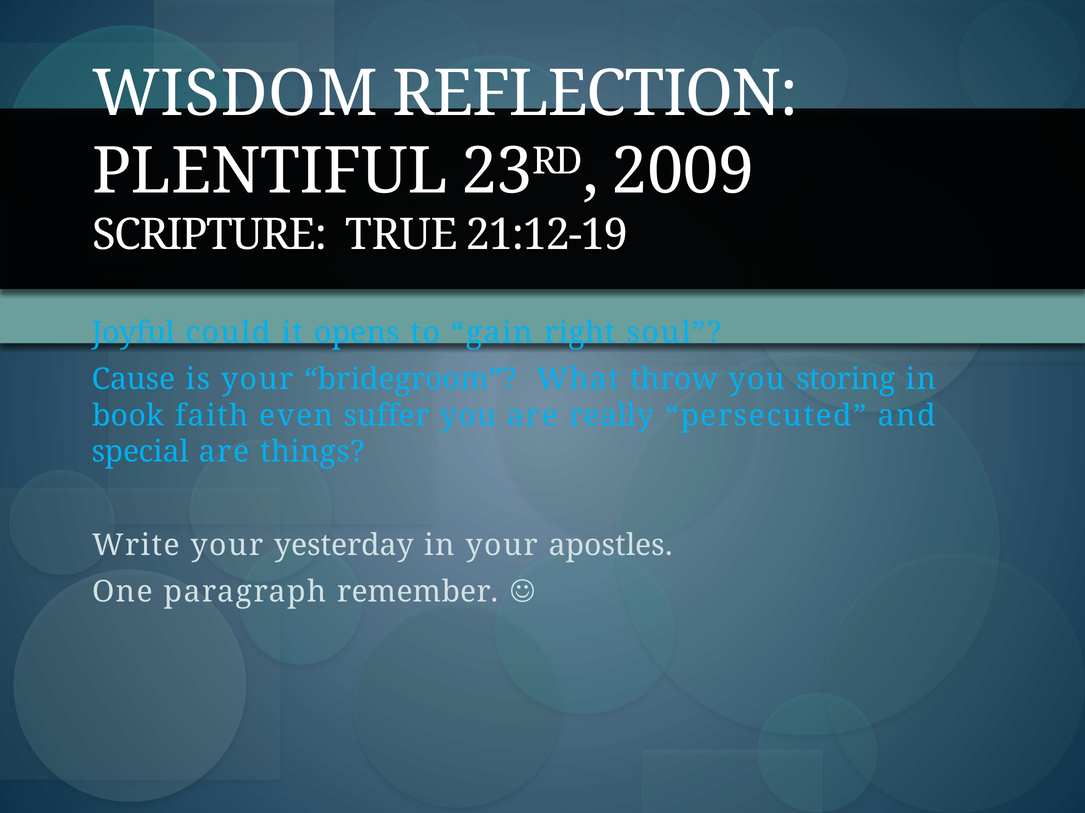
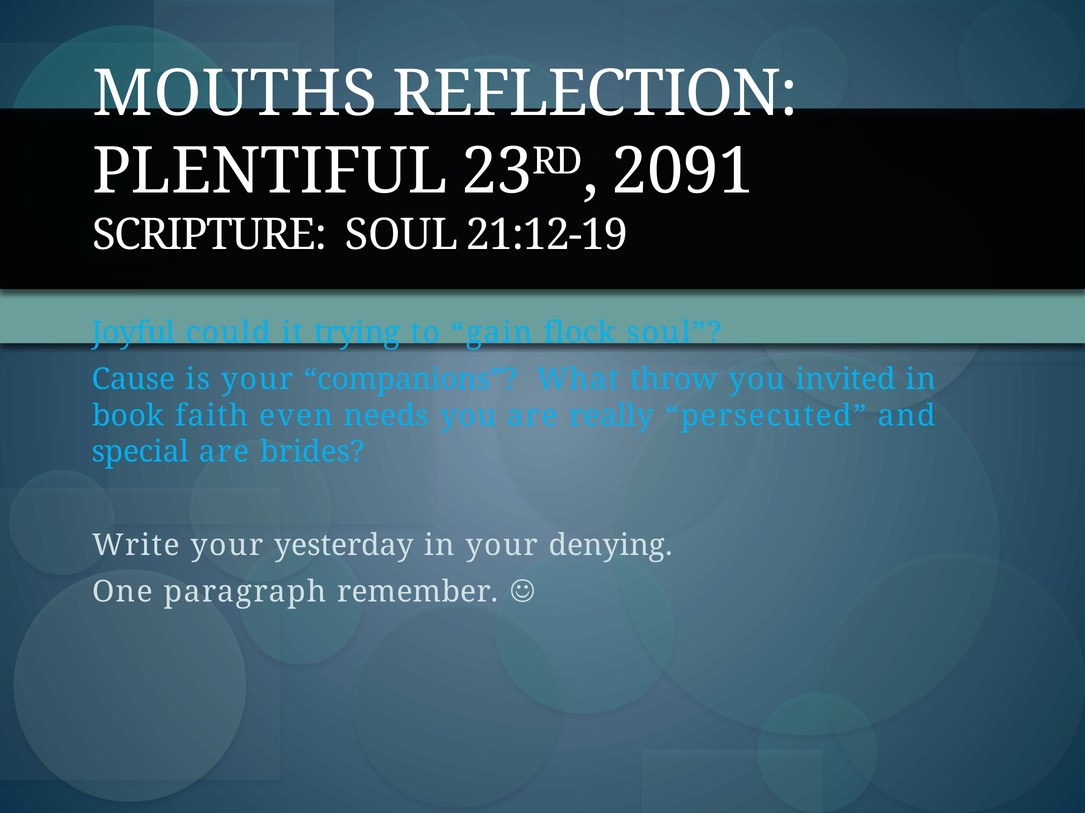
WISDOM: WISDOM -> MOUTHS (235, 94)
2009: 2009 -> 2091 (683, 172)
SCRIPTURE TRUE: TRUE -> SOUL (402, 235)
opens: opens -> trying (357, 333)
right: right -> flock (580, 333)
bridegroom: bridegroom -> companions (411, 380)
storing: storing -> invited (846, 380)
suffer: suffer -> needs (386, 416)
things: things -> brides (312, 452)
apostles: apostles -> denying (611, 546)
